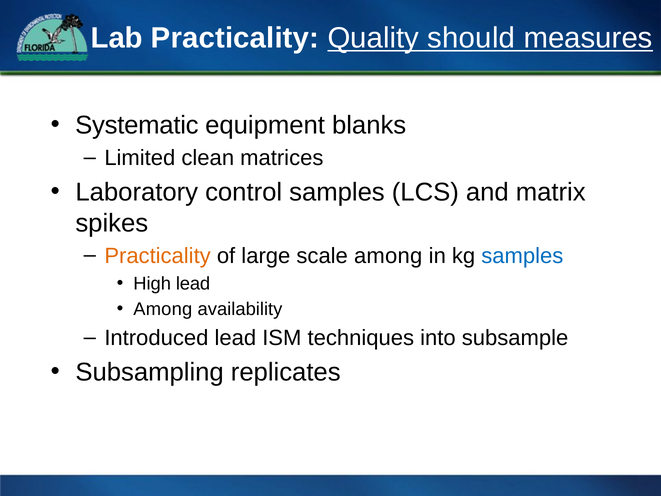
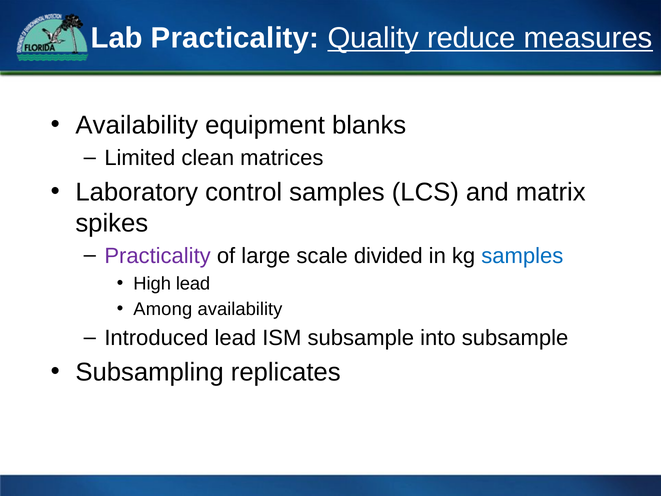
should: should -> reduce (471, 38)
Systematic: Systematic -> Availability (137, 125)
Practicality colour: orange -> purple (158, 256)
scale among: among -> divided (388, 256)
ISM techniques: techniques -> subsample (361, 338)
